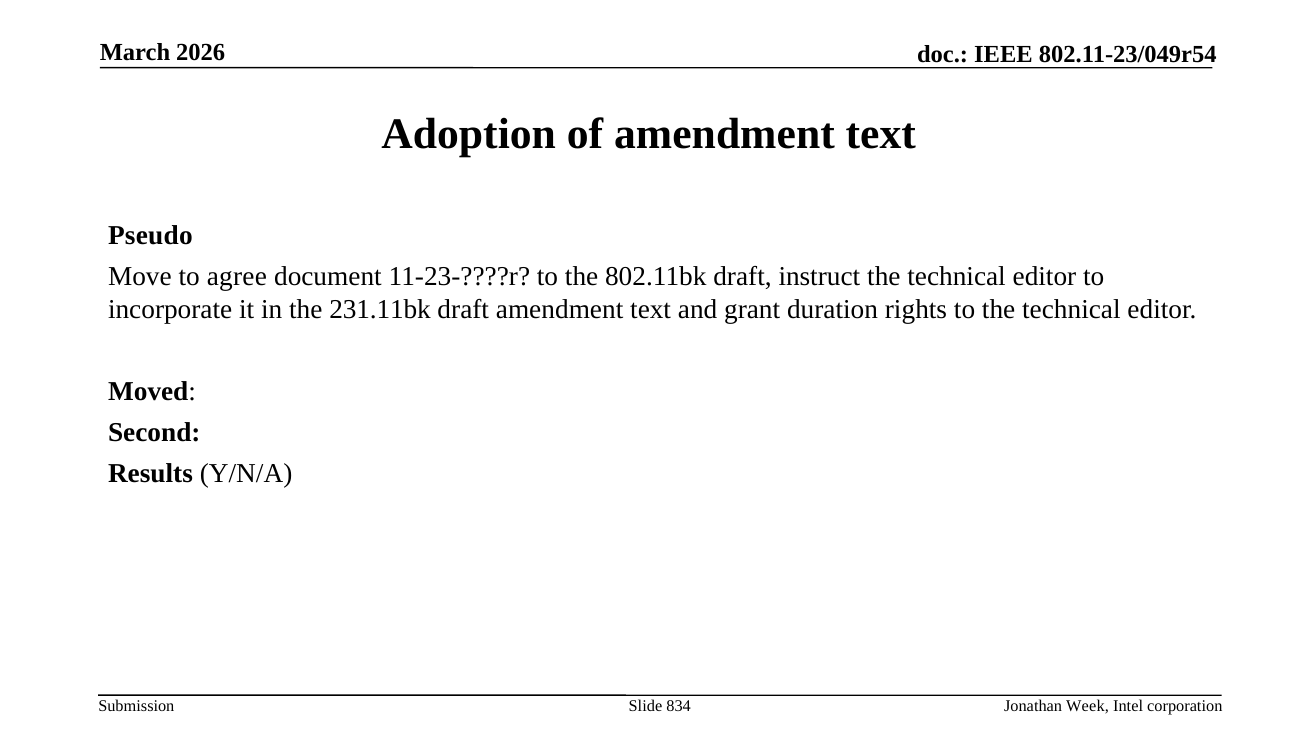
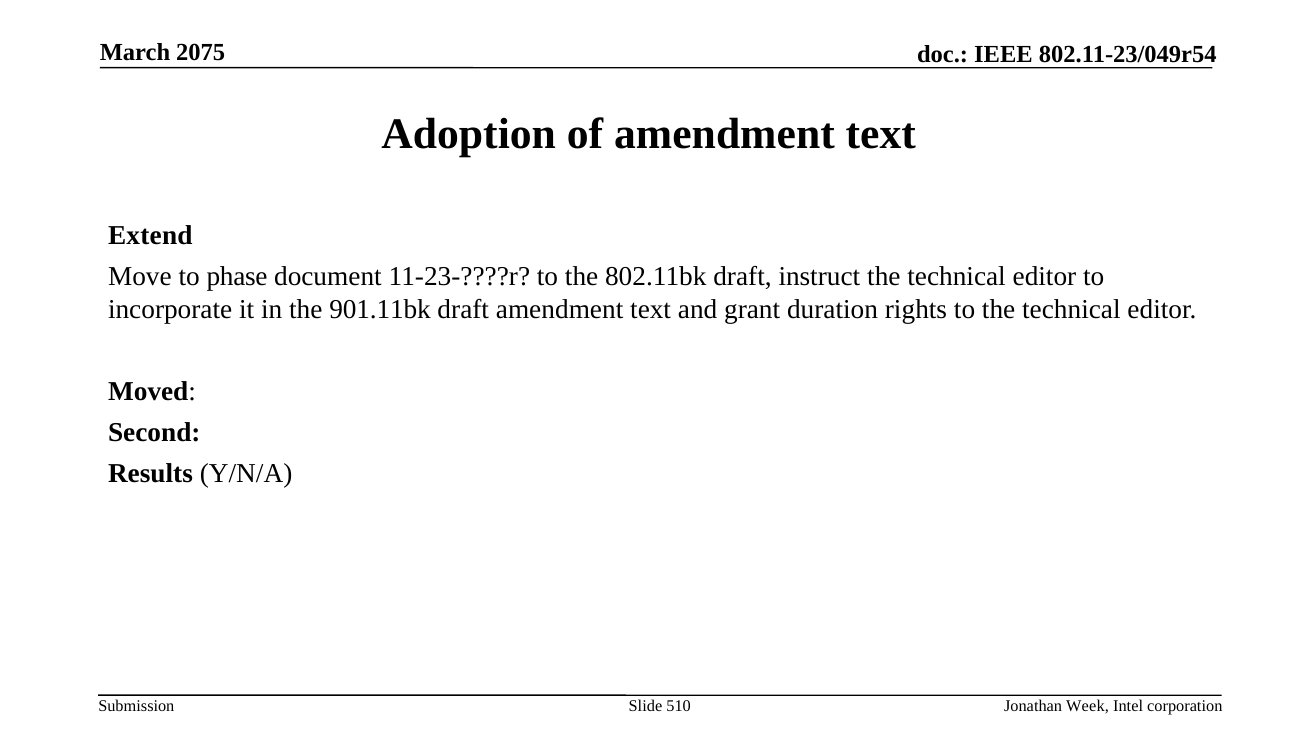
2026: 2026 -> 2075 (201, 52)
Pseudo: Pseudo -> Extend (150, 236)
agree: agree -> phase (237, 277)
231.11bk: 231.11bk -> 901.11bk (380, 310)
834: 834 -> 510 (679, 706)
